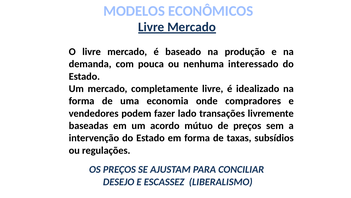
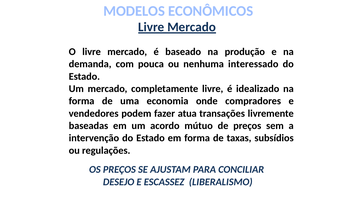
lado: lado -> atua (187, 113)
